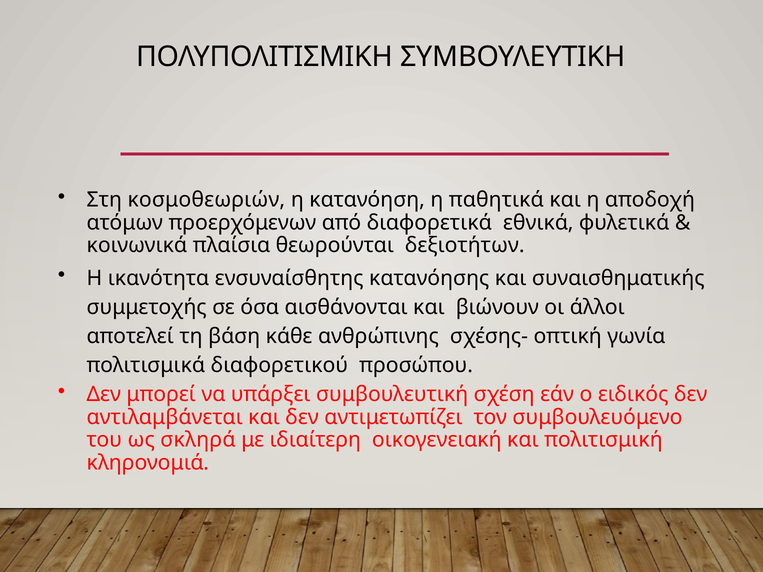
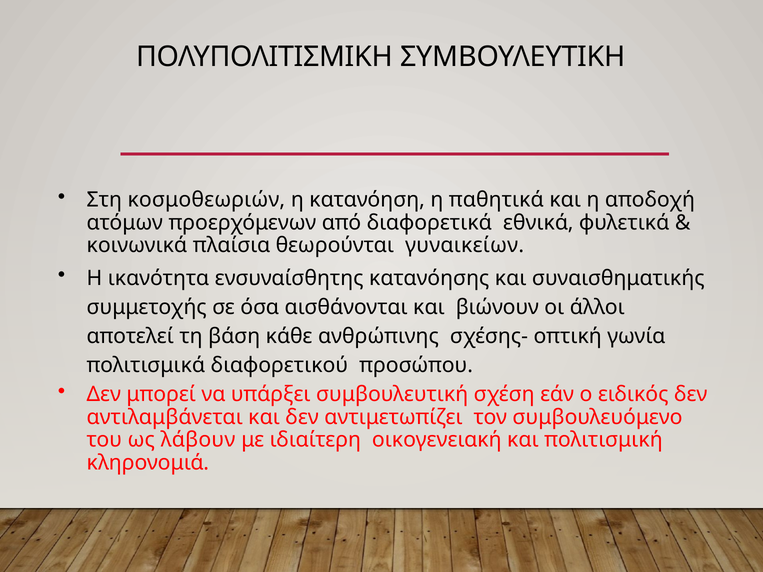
δεξιοτήτων: δεξιοτήτων -> γυναικείων (465, 246)
σκληρά: σκληρά -> λάβουν (198, 440)
